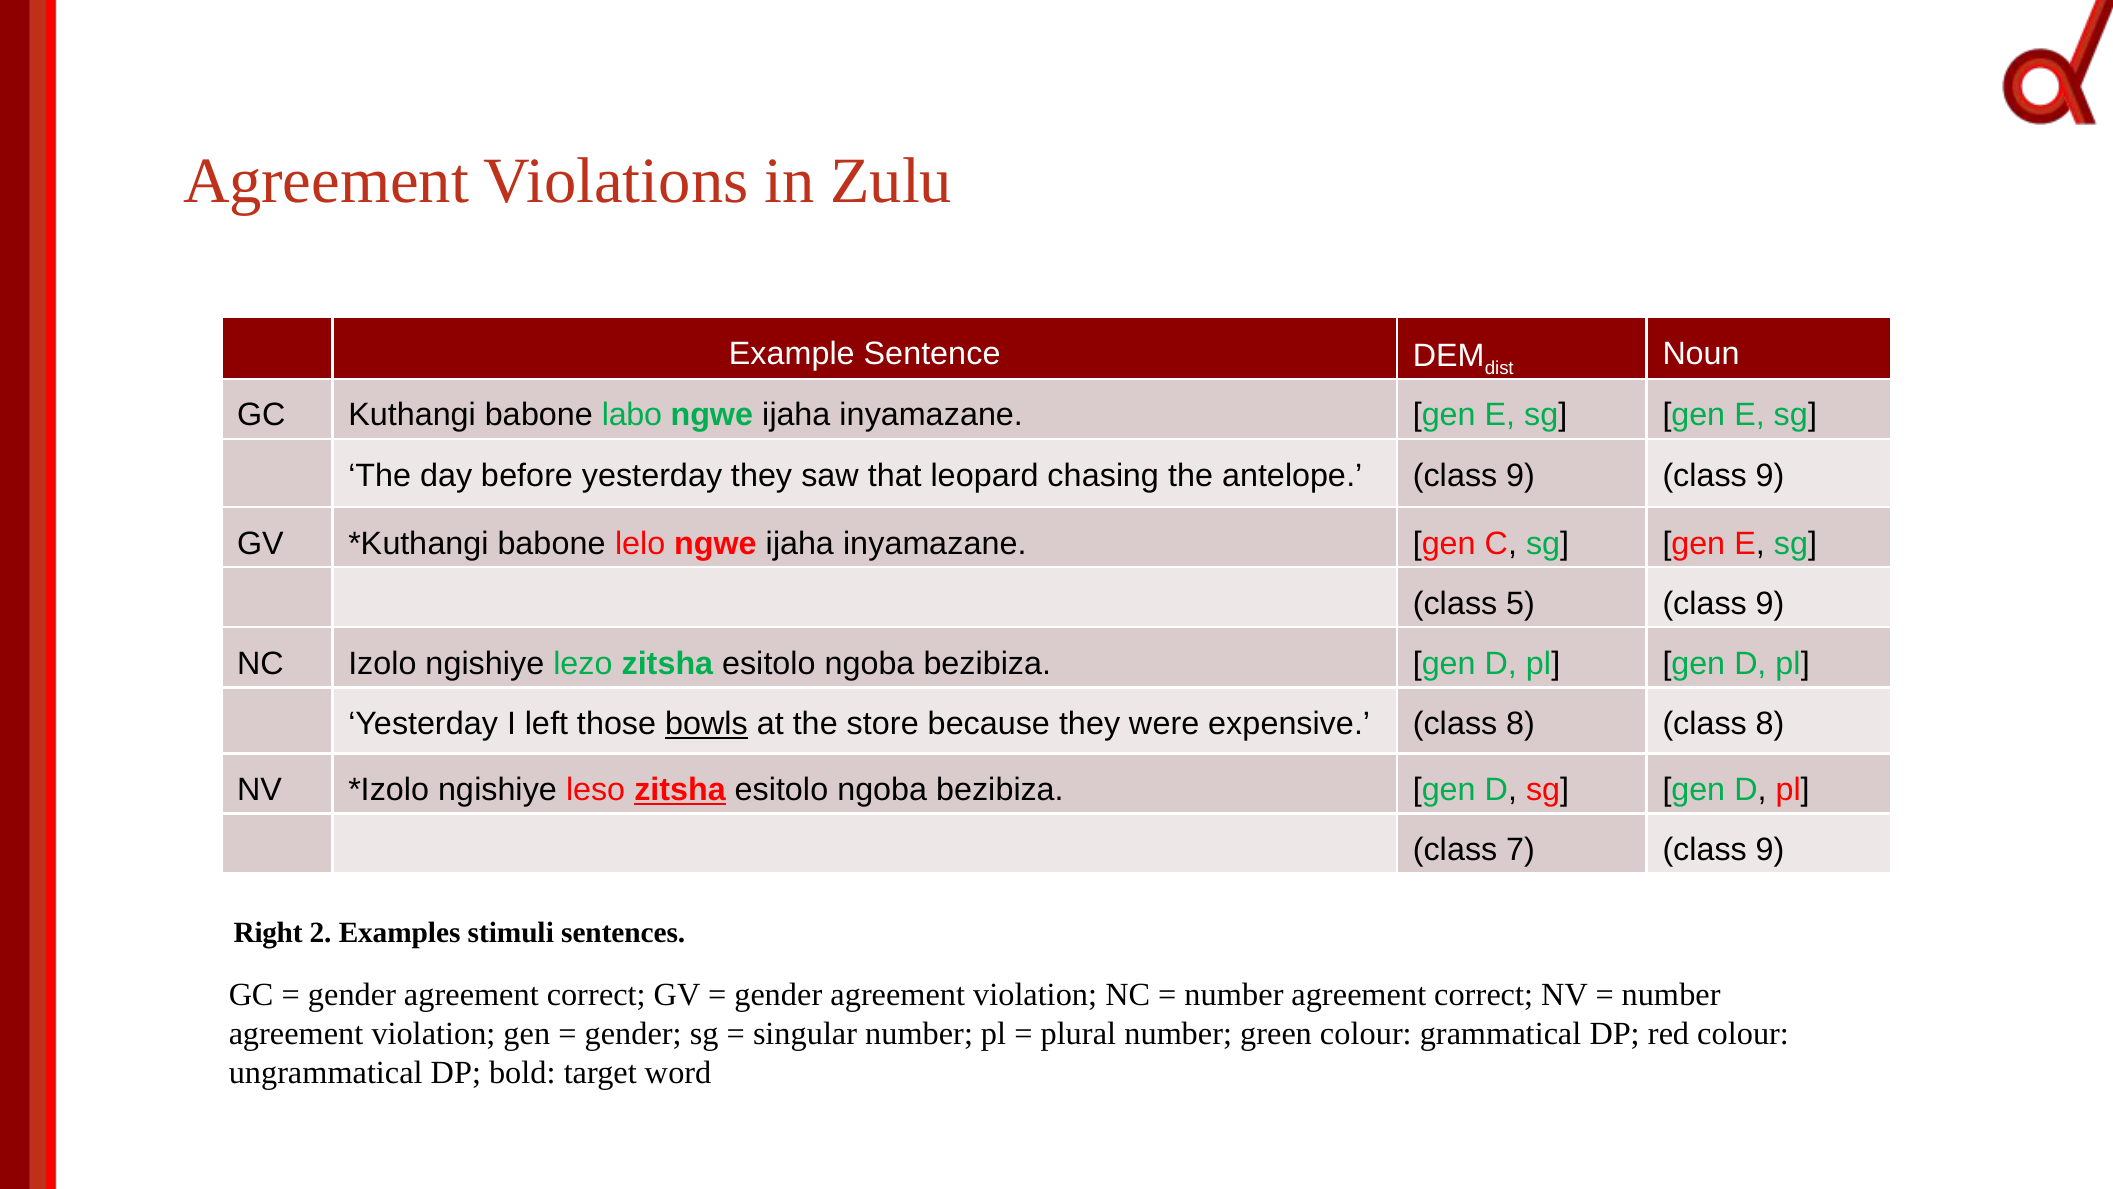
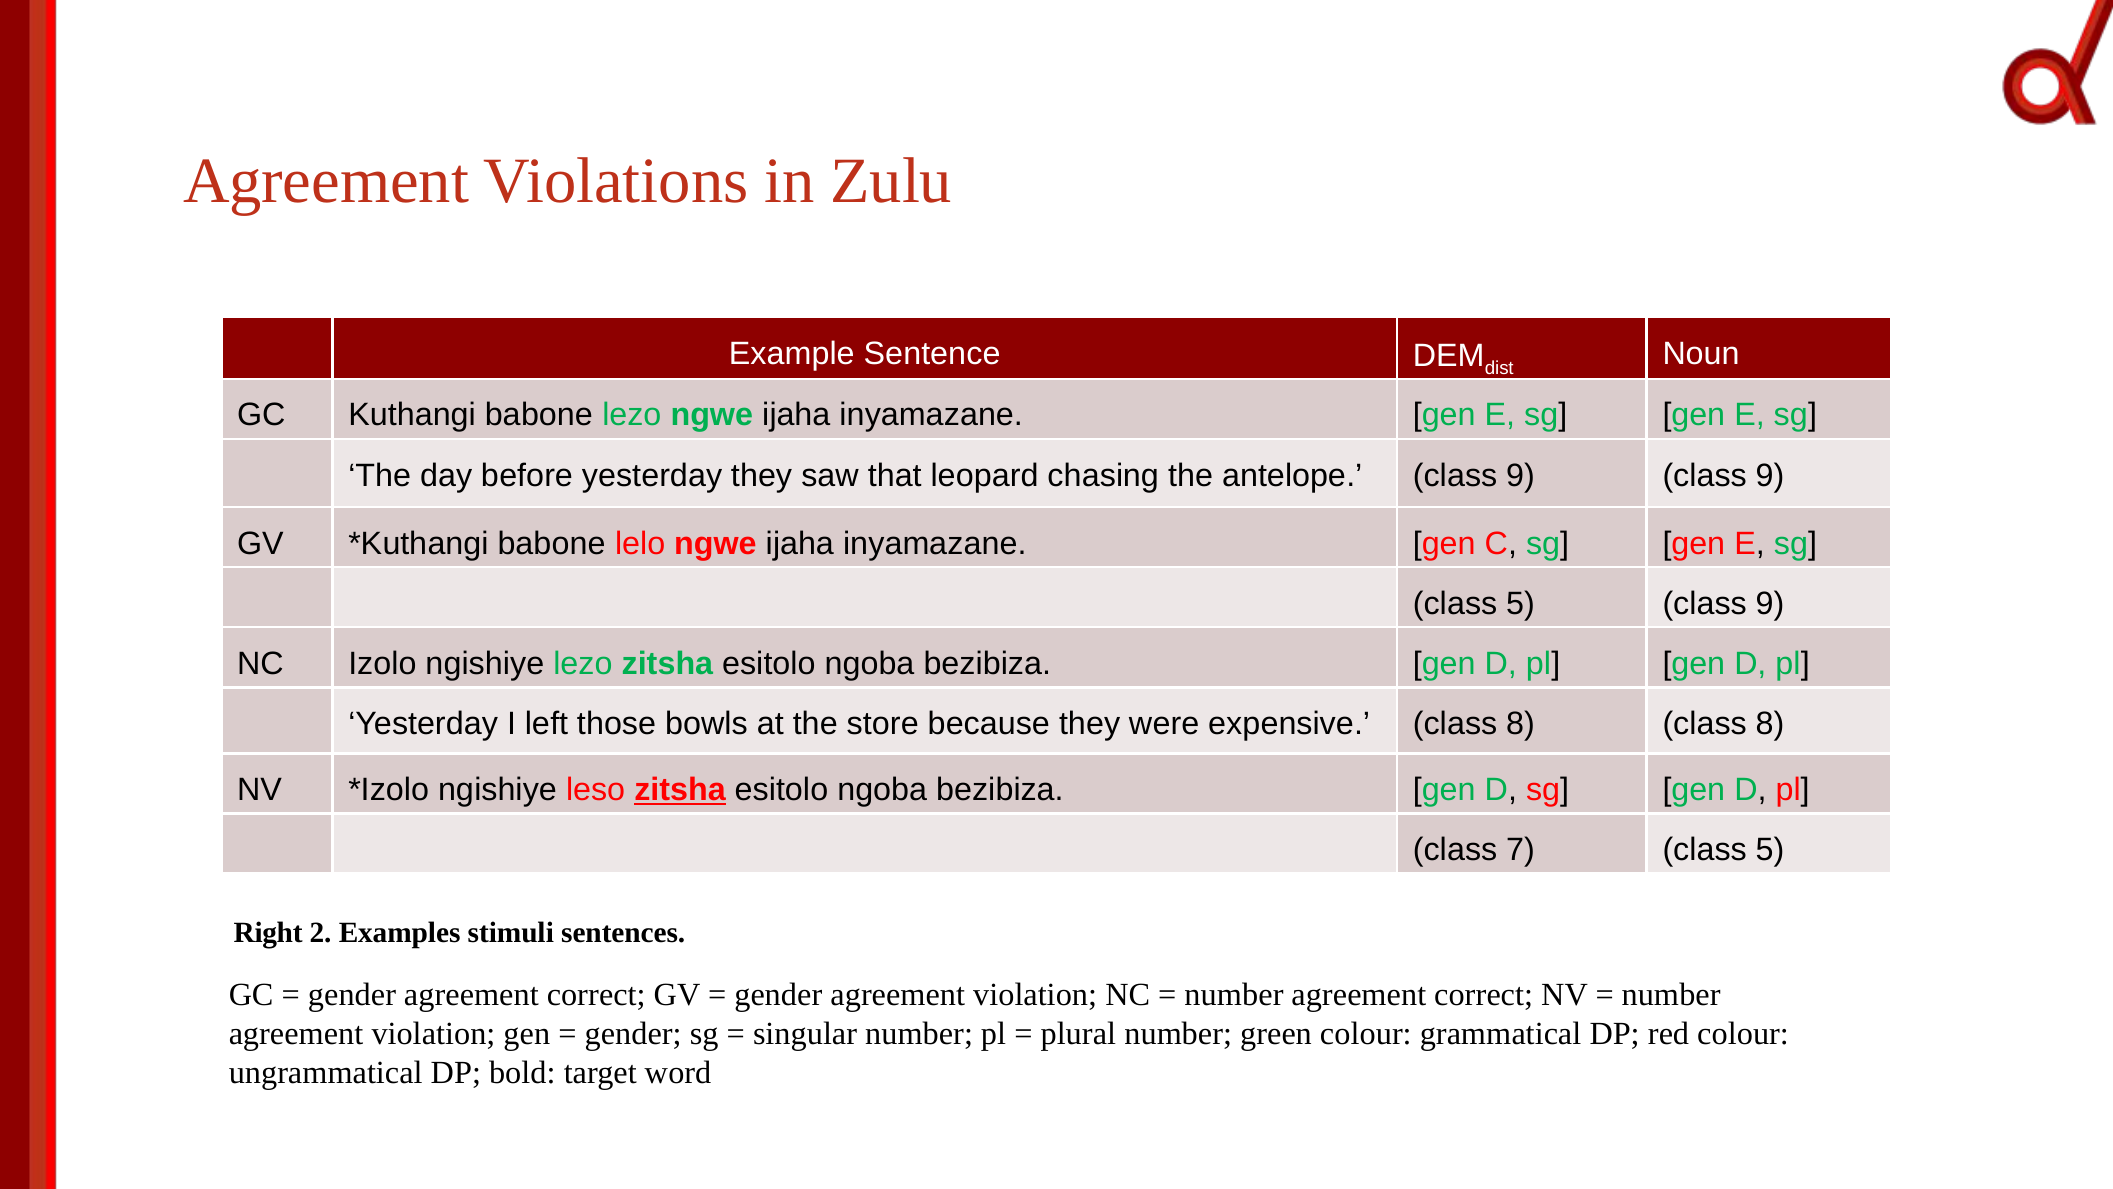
babone labo: labo -> lezo (632, 415)
bowls underline: present -> none (707, 724)
7 class 9: 9 -> 5 (1770, 850)
